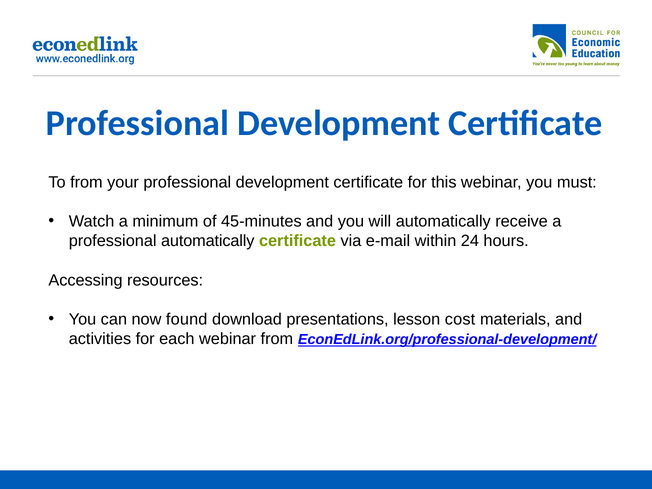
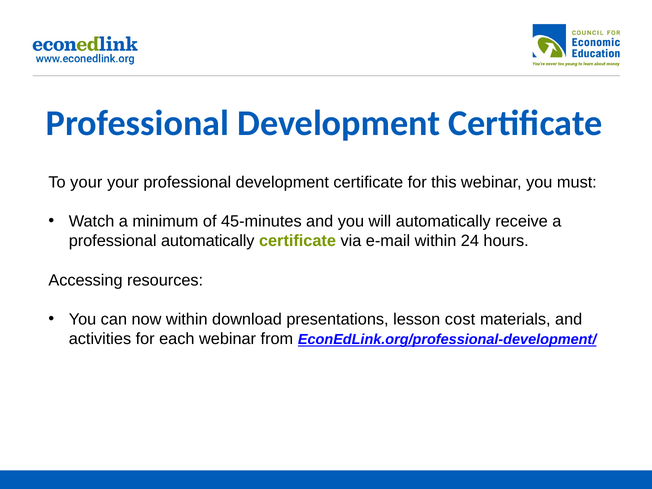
To from: from -> your (86, 182)
now found: found -> within (187, 319)
